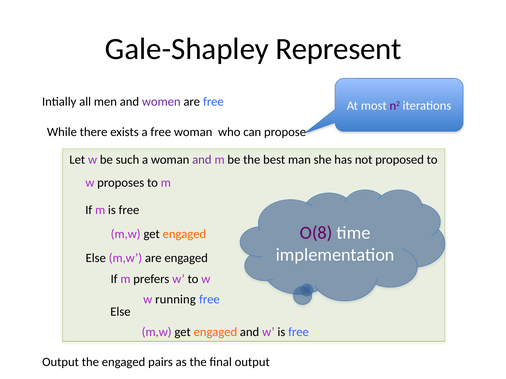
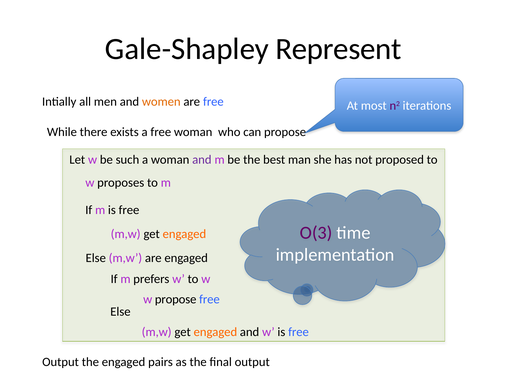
women colour: purple -> orange (161, 102)
O(8: O(8 -> O(3 (316, 233)
w running: running -> propose (176, 300)
